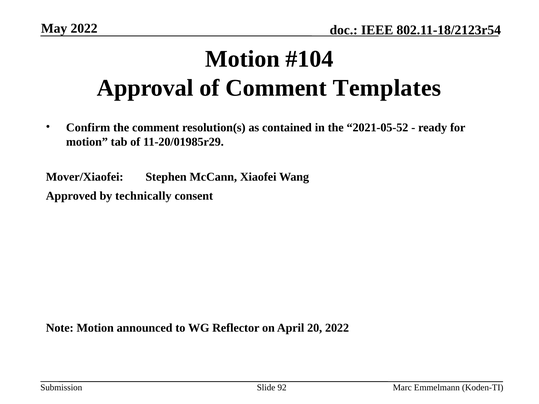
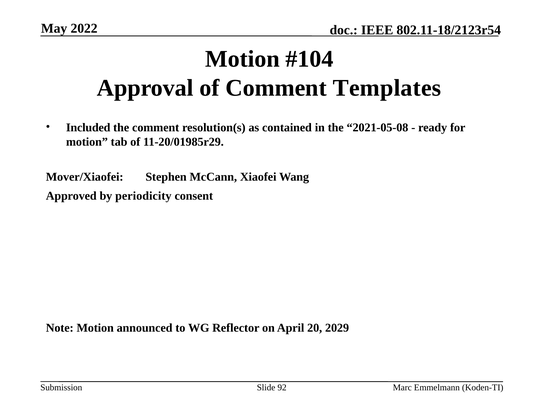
Confirm: Confirm -> Included (88, 128)
2021-05-52: 2021-05-52 -> 2021-05-08 (377, 128)
technically: technically -> periodicity (143, 196)
20 2022: 2022 -> 2029 (337, 328)
